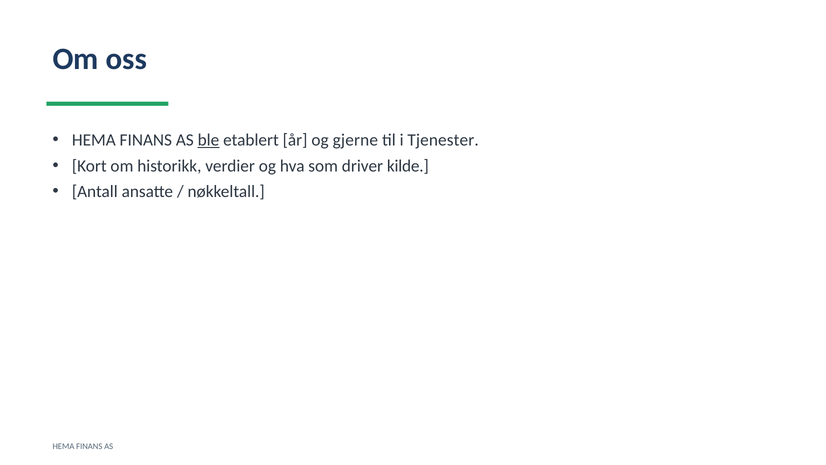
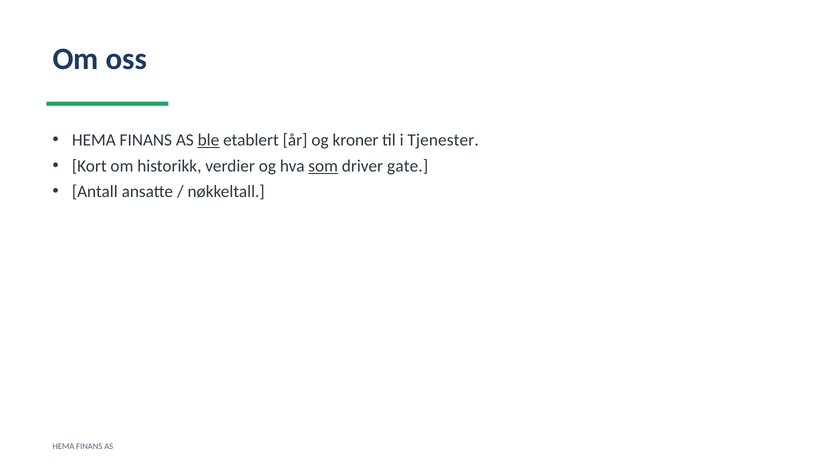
gjerne: gjerne -> kroner (355, 140)
som underline: none -> present (323, 166)
kilde: kilde -> gate (408, 166)
